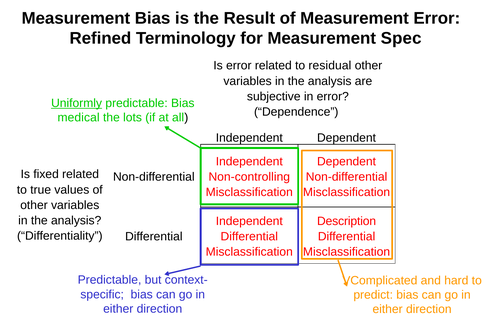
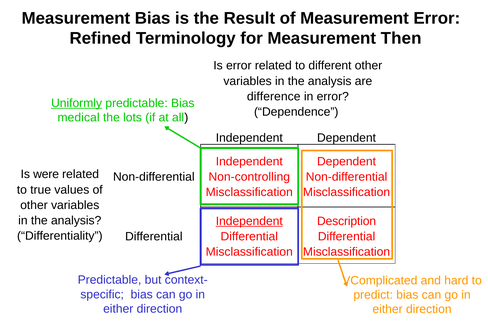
Spec: Spec -> Then (401, 38)
residual: residual -> different (330, 66)
subjective: subjective -> difference (274, 97)
fixed: fixed -> were (46, 174)
Independent underline: none -> present (249, 221)
